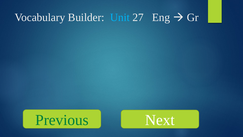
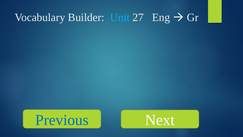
Previous colour: green -> blue (62, 120)
